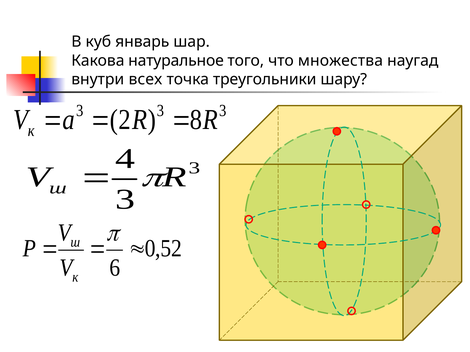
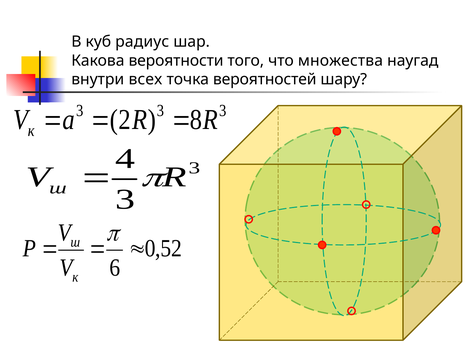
январь: январь -> радиус (142, 42)
натуральное: натуральное -> вероятности (176, 61)
треугольники: треугольники -> вероятностей (265, 79)
